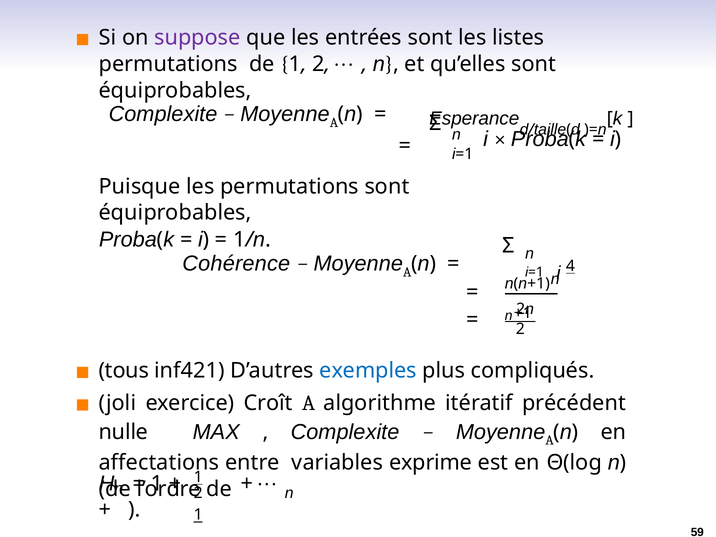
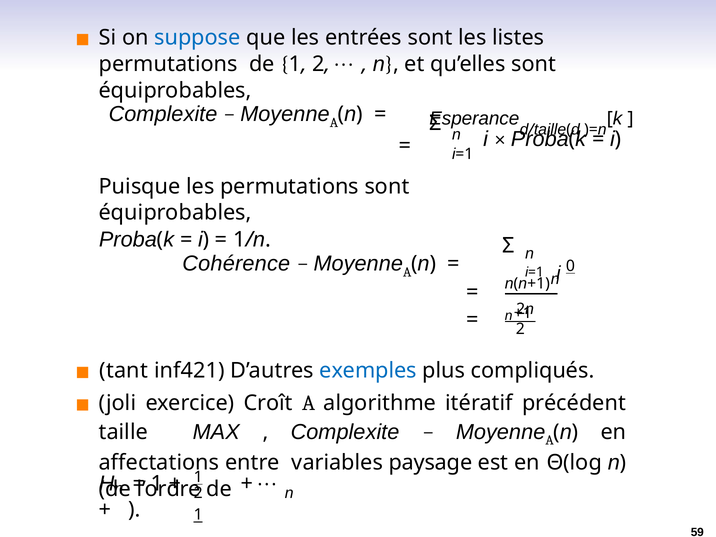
suppose colour: purple -> blue (197, 38)
4: 4 -> 0 (570, 266)
tous: tous -> tant (124, 371)
nulle: nulle -> taille (123, 432)
exprime: exprime -> paysage (431, 463)
